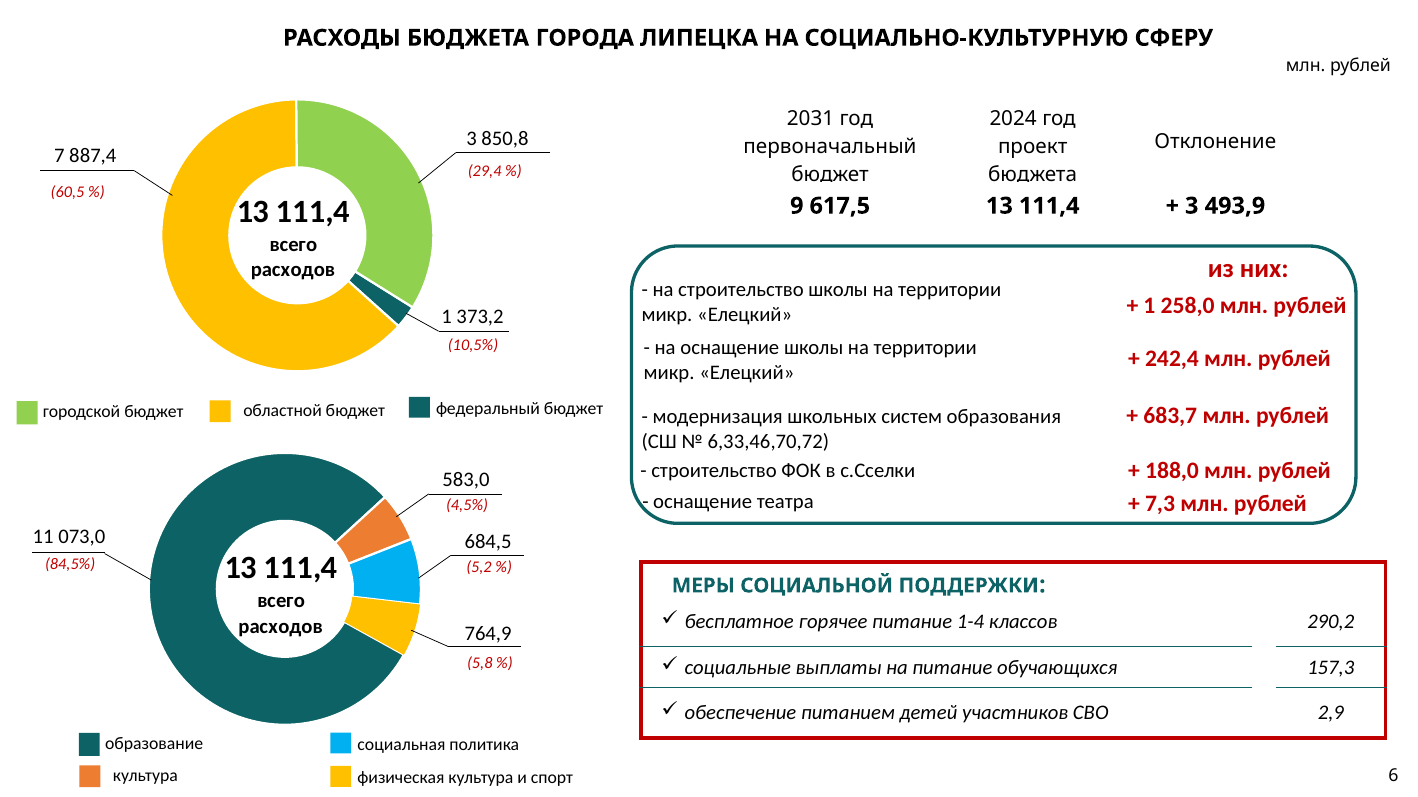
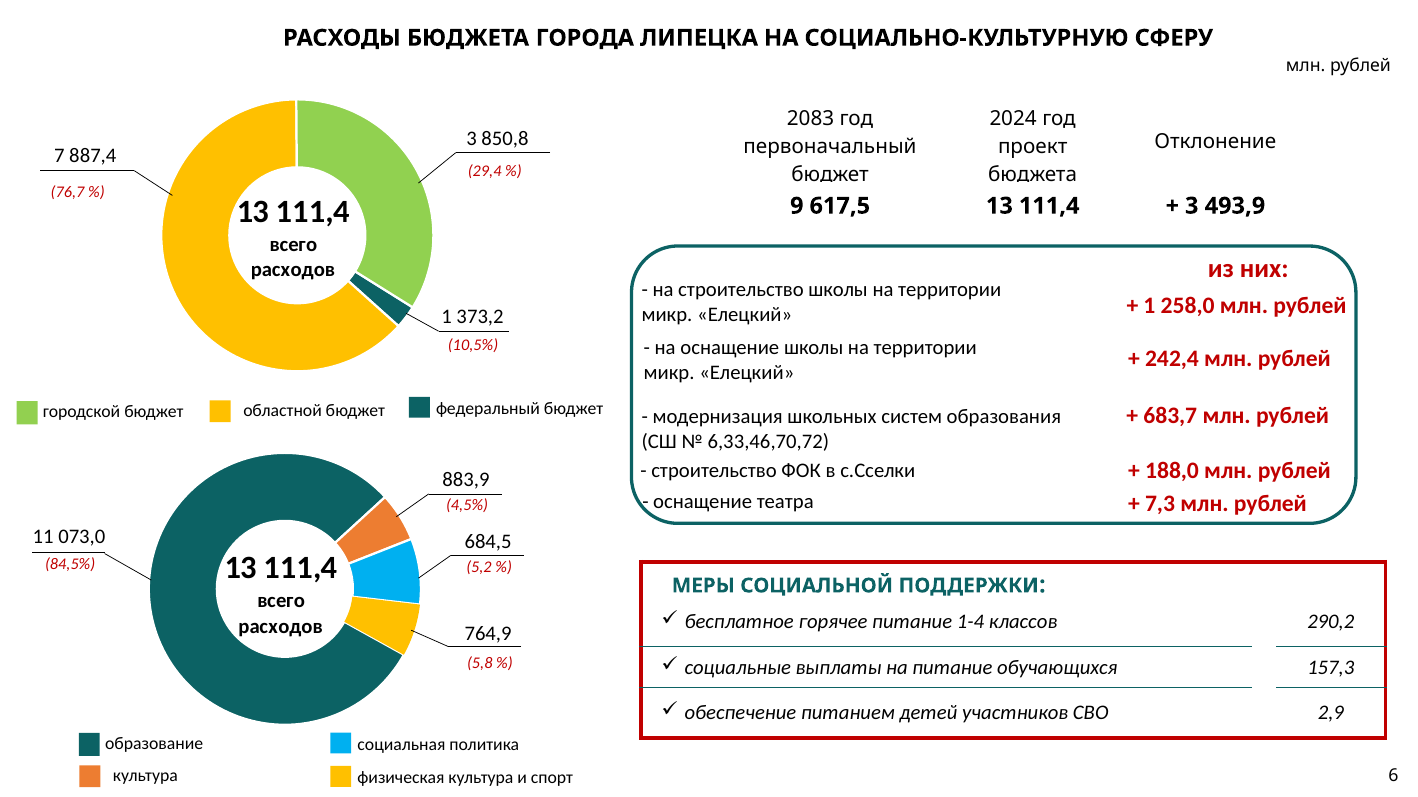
2031: 2031 -> 2083 (811, 119)
60,5: 60,5 -> 76,7 (68, 192)
583,0: 583,0 -> 883,9 (466, 480)
